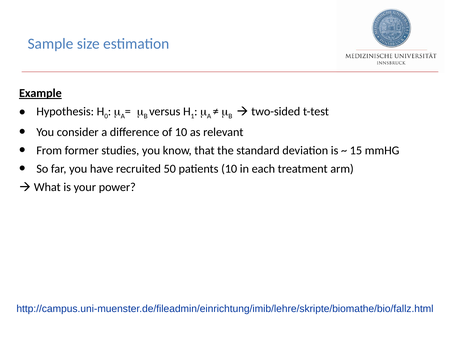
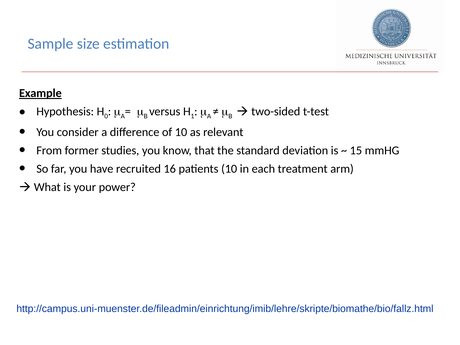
50: 50 -> 16 (170, 169)
